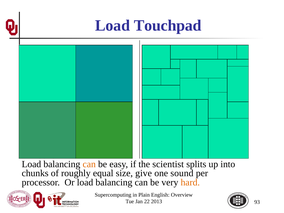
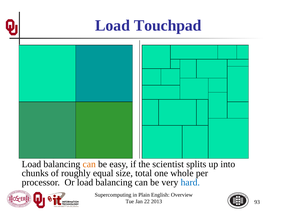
give: give -> total (144, 173)
sound: sound -> whole (182, 173)
hard colour: orange -> blue (190, 182)
